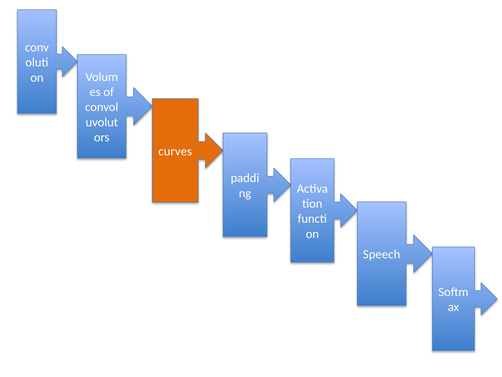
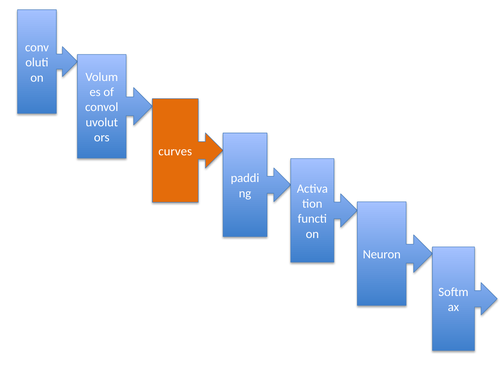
Speech: Speech -> Neuron (382, 254)
